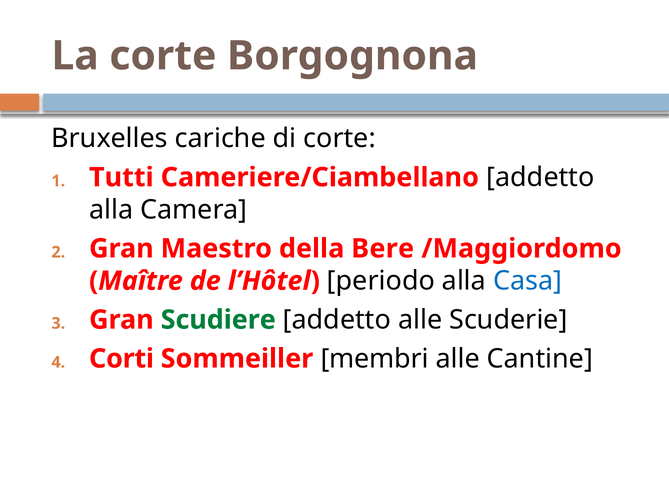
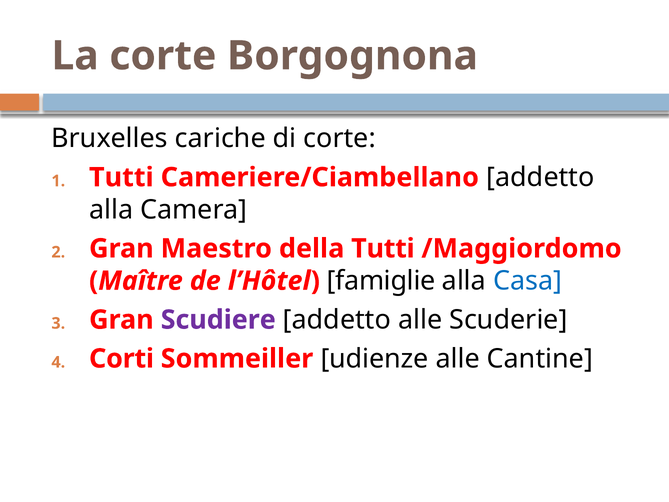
della Bere: Bere -> Tutti (383, 248)
periodo: periodo -> famiglie (381, 281)
Scudiere colour: green -> purple (218, 320)
membri: membri -> udienze (375, 359)
